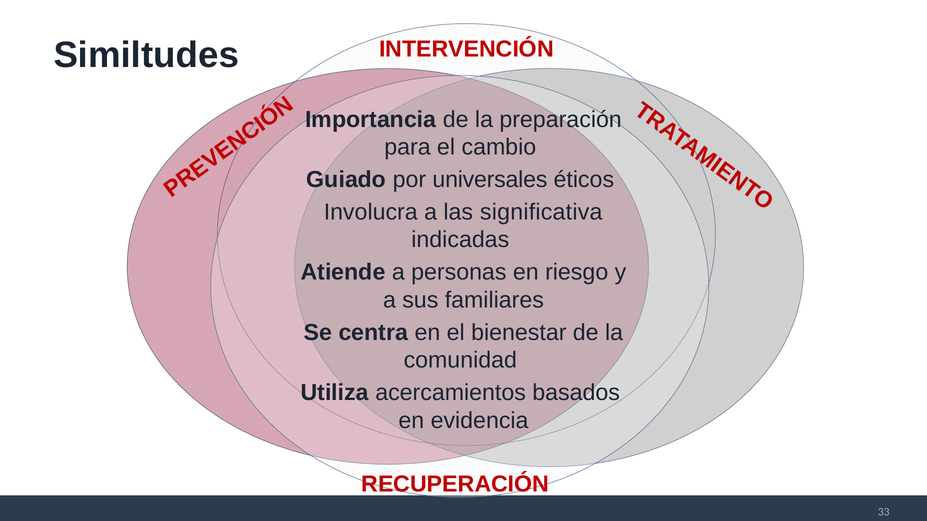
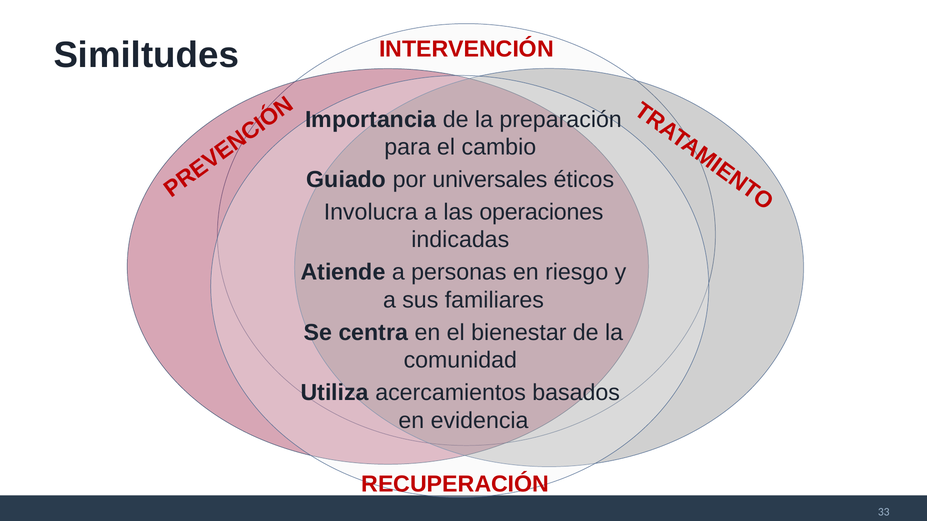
significativa: significativa -> operaciones (541, 212)
